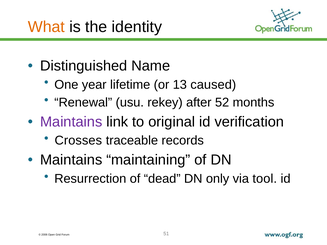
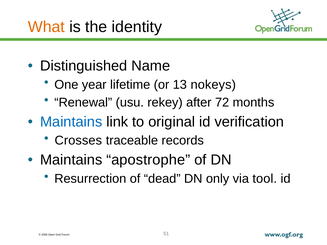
caused: caused -> nokeys (213, 85)
52: 52 -> 72 (222, 102)
Maintains colour: purple -> blue (71, 122)
maintaining: maintaining -> apostrophe (148, 160)
